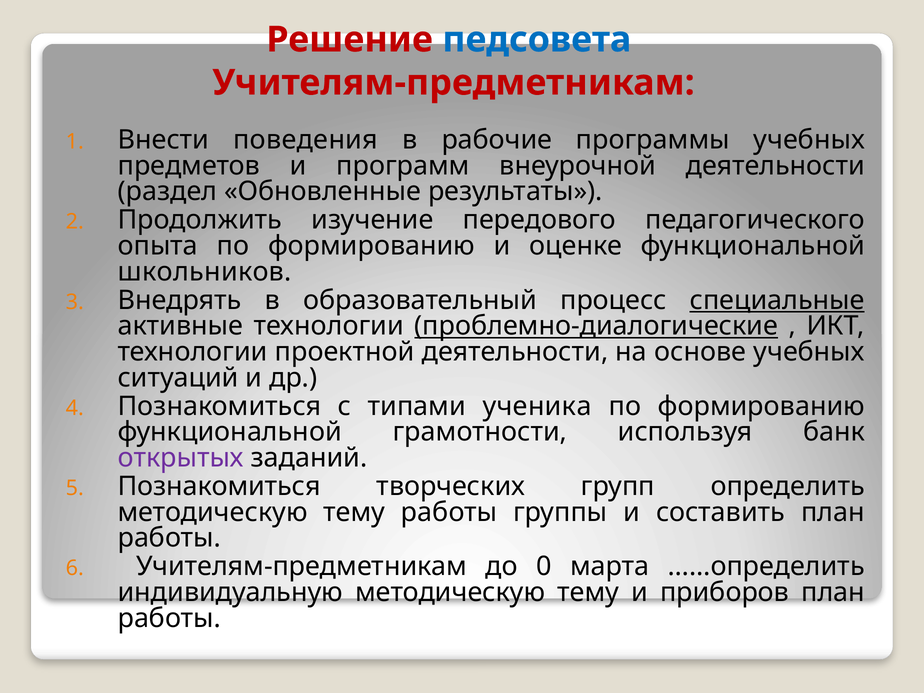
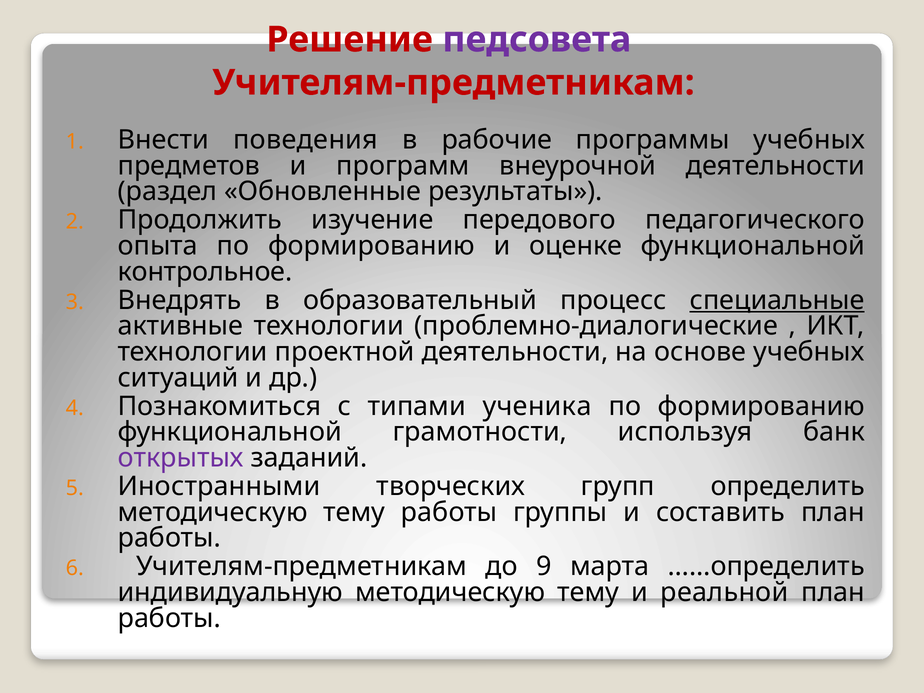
педсовета colour: blue -> purple (537, 40)
школьников: школьников -> контрольное (205, 272)
проблемно-диалогические underline: present -> none (596, 326)
Познакомиться: Познакомиться -> Иностранными (219, 486)
0: 0 -> 9 (544, 566)
приборов: приборов -> реальной (724, 592)
